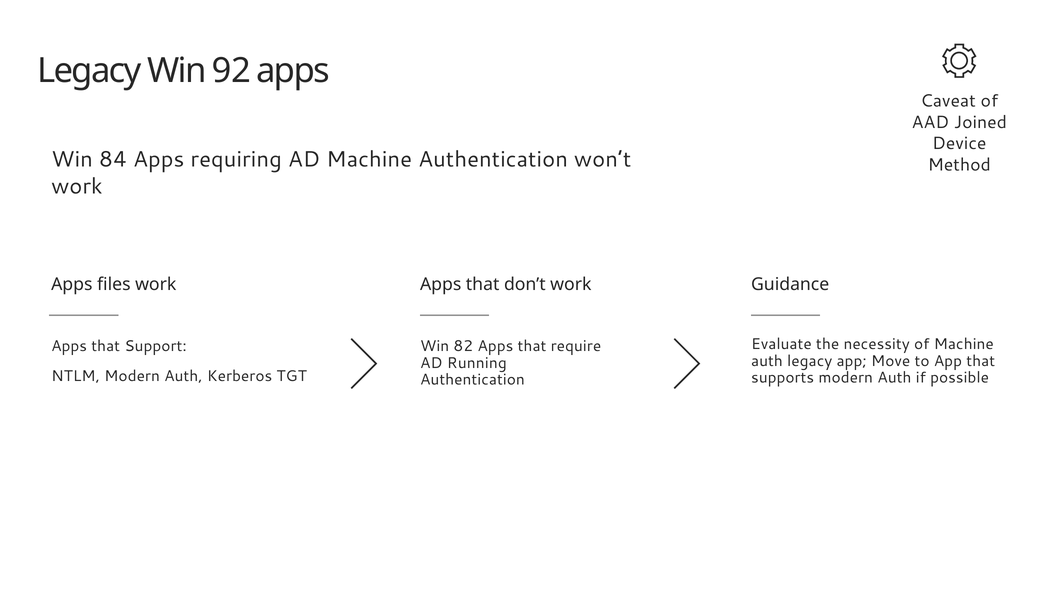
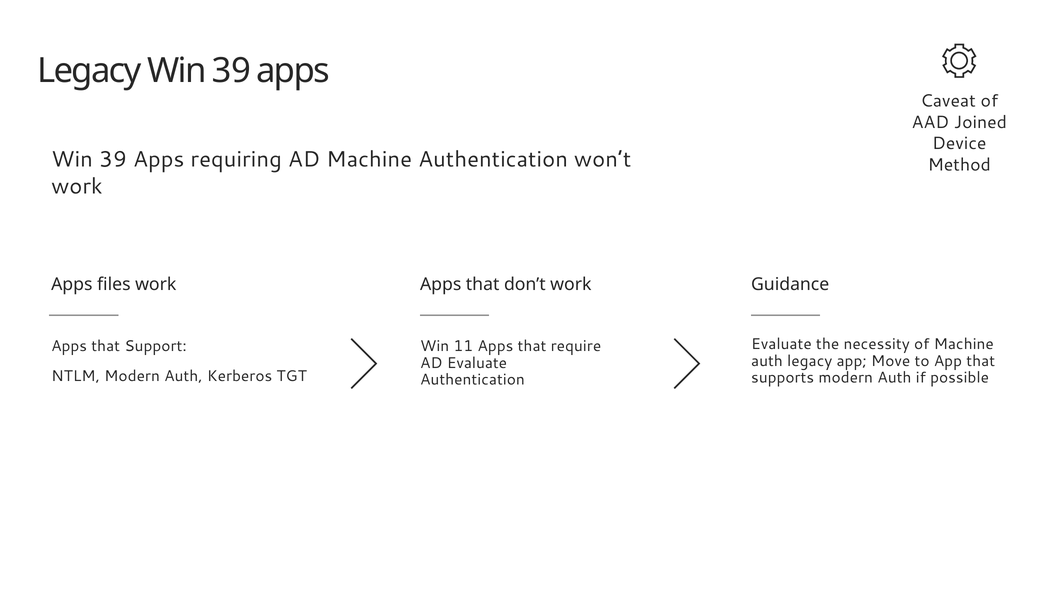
Legacy Win 92: 92 -> 39 (232, 71)
84: 84 -> 39 (113, 159)
82: 82 -> 11 (463, 346)
AD Running: Running -> Evaluate (477, 363)
